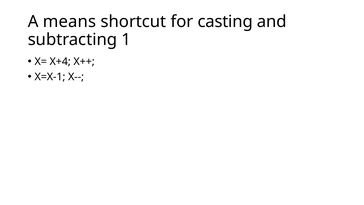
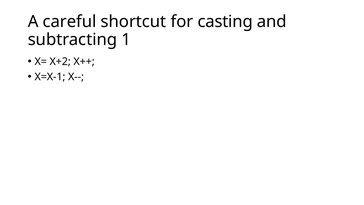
means: means -> careful (70, 22)
X+4: X+4 -> X+2 (60, 62)
